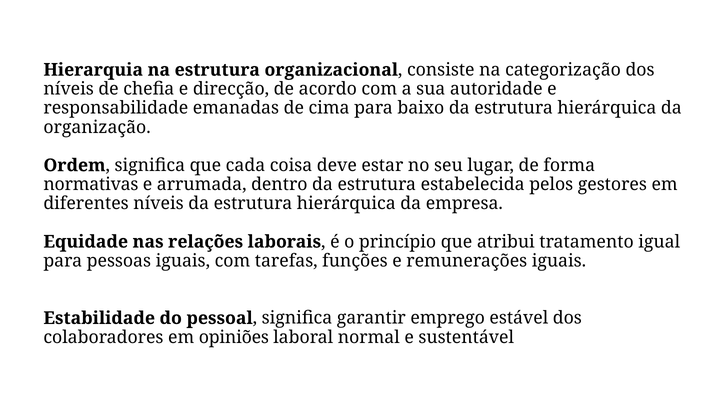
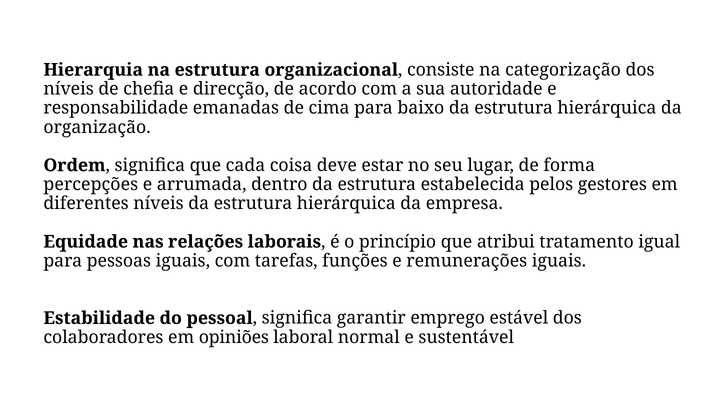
normativas: normativas -> percepções (91, 184)
